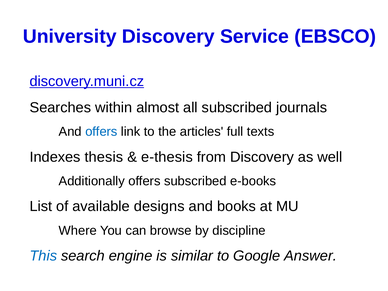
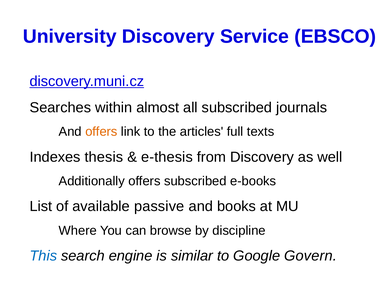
offers colour: blue -> orange (101, 132)
designs: designs -> passive (159, 206)
Answer: Answer -> Govern (310, 256)
